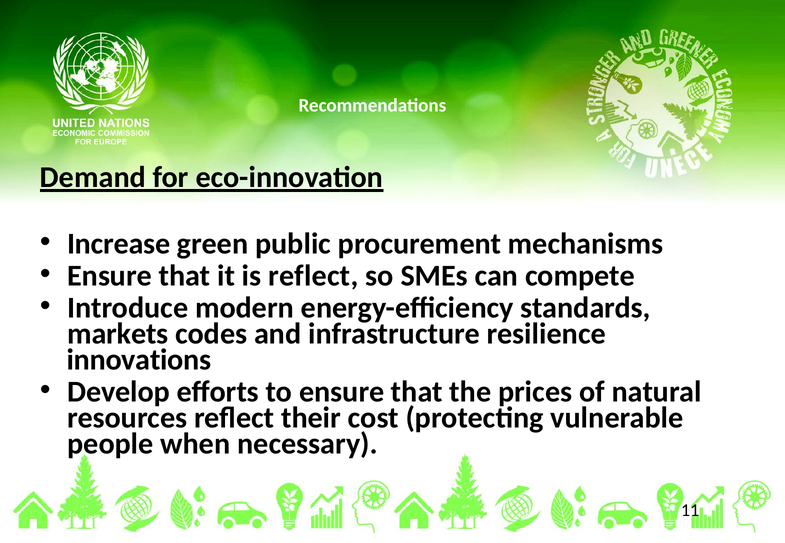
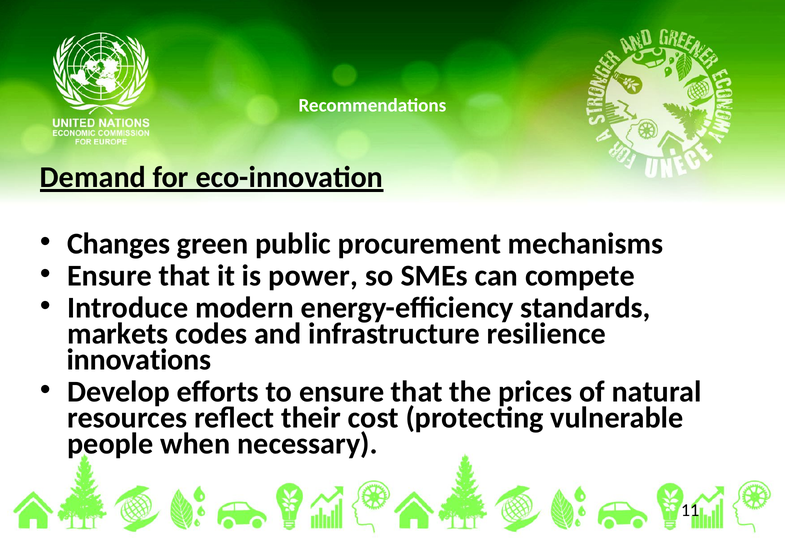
Increase: Increase -> Changes (119, 244)
is reflect: reflect -> power (313, 276)
